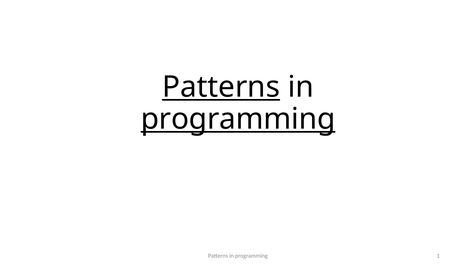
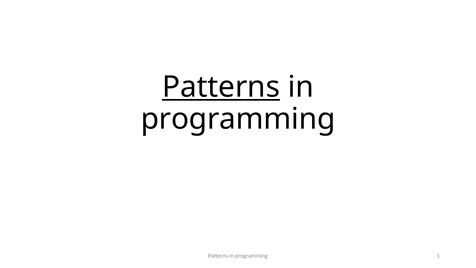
programming underline: present -> none (238, 119)
